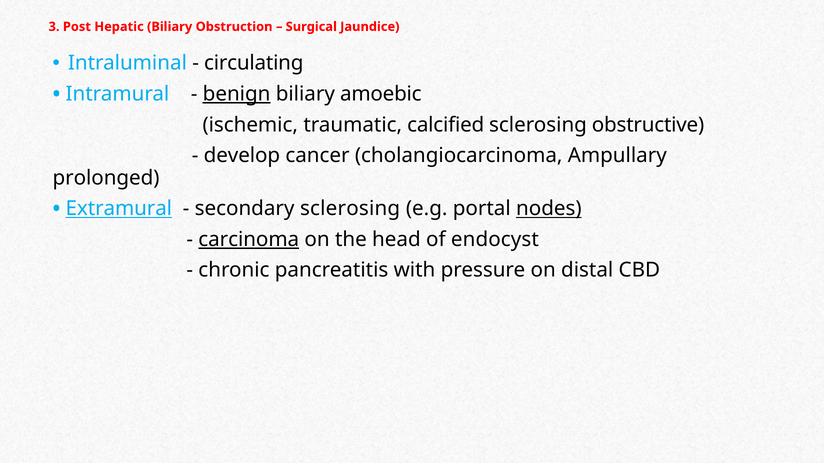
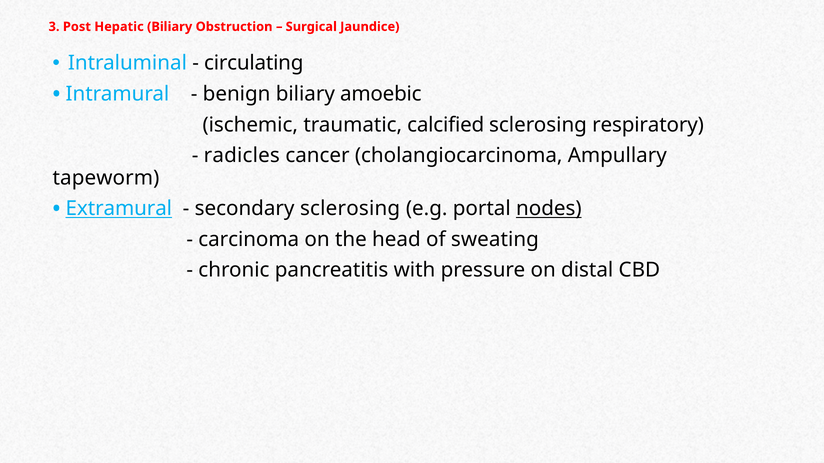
benign underline: present -> none (237, 94)
obstructive: obstructive -> respiratory (648, 125)
develop: develop -> radicles (242, 156)
prolonged: prolonged -> tapeworm (106, 178)
carcinoma underline: present -> none (249, 240)
endocyst: endocyst -> sweating (495, 240)
